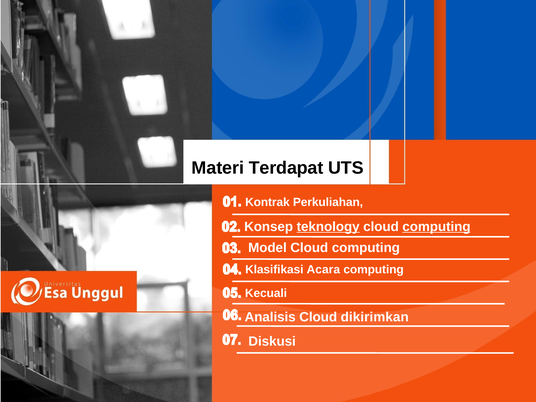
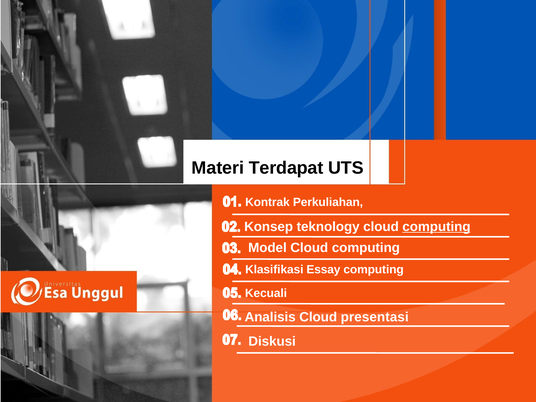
teknology underline: present -> none (328, 227)
Acara: Acara -> Essay (323, 270)
dikirimkan: dikirimkan -> presentasi (375, 317)
